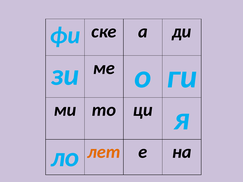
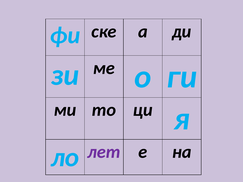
лет colour: orange -> purple (104, 152)
